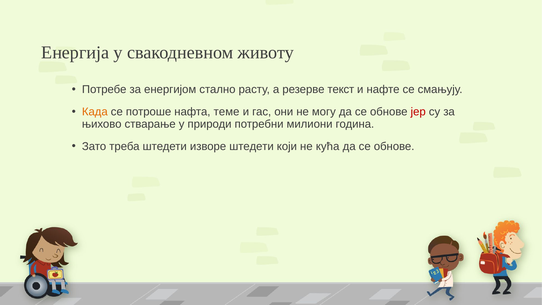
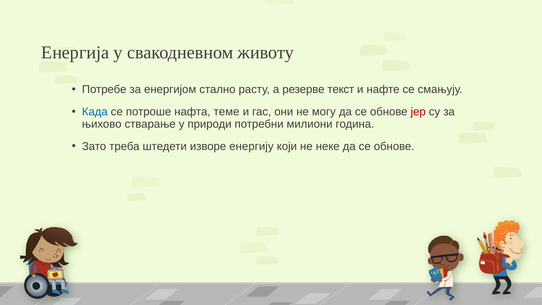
Када colour: orange -> blue (95, 112)
изворе штедети: штедети -> енергију (251, 146)
кућа: кућа -> неке (328, 146)
